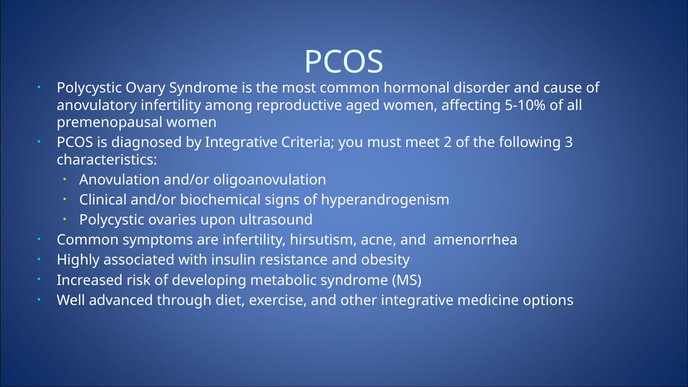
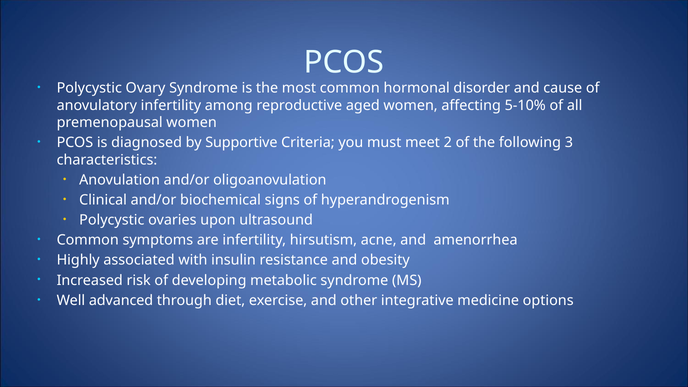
by Integrative: Integrative -> Supportive (241, 143)
